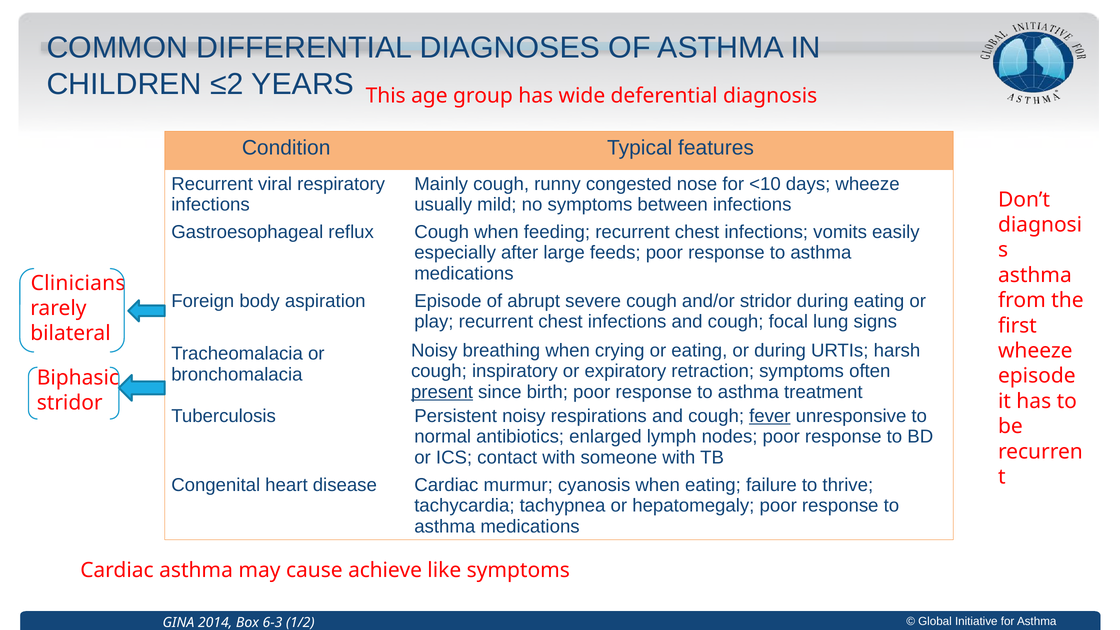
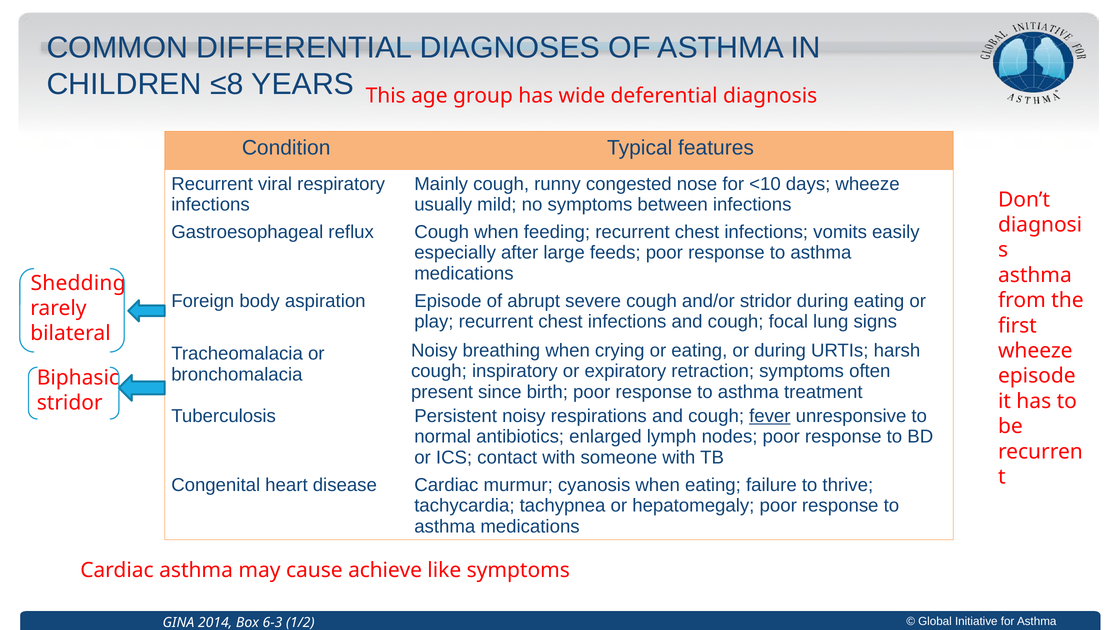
≤2: ≤2 -> ≤8 (227, 84)
Clinicians: Clinicians -> Shedding (78, 283)
present underline: present -> none (442, 392)
